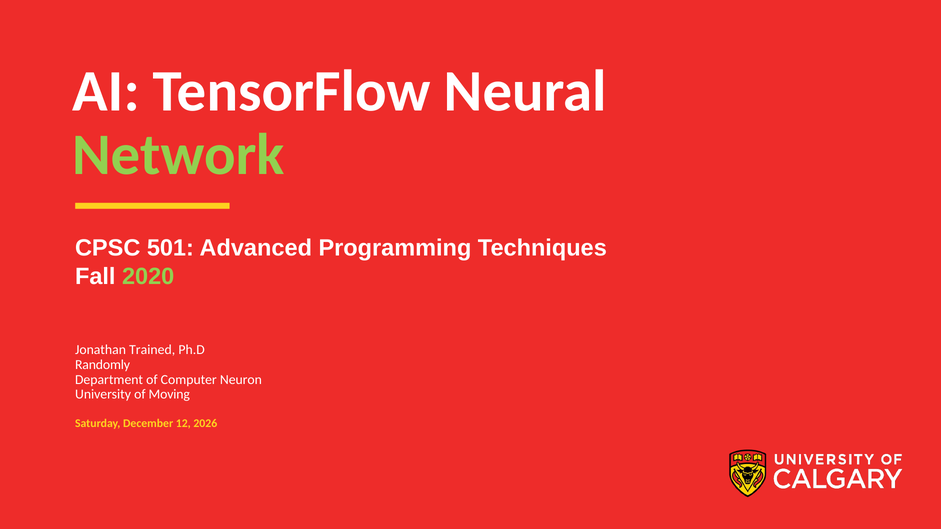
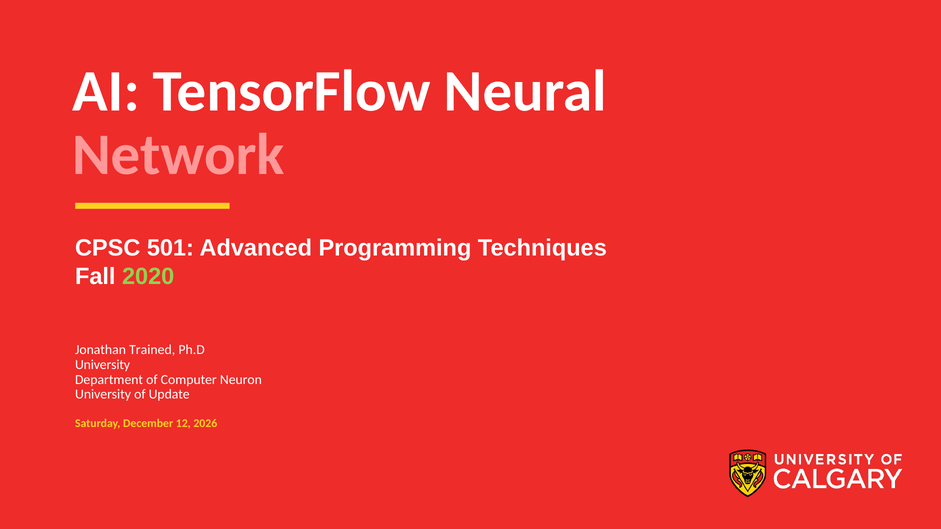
Network colour: light green -> pink (178, 155)
Randomly: Randomly -> University (103, 365)
Moving: Moving -> Update (169, 395)
